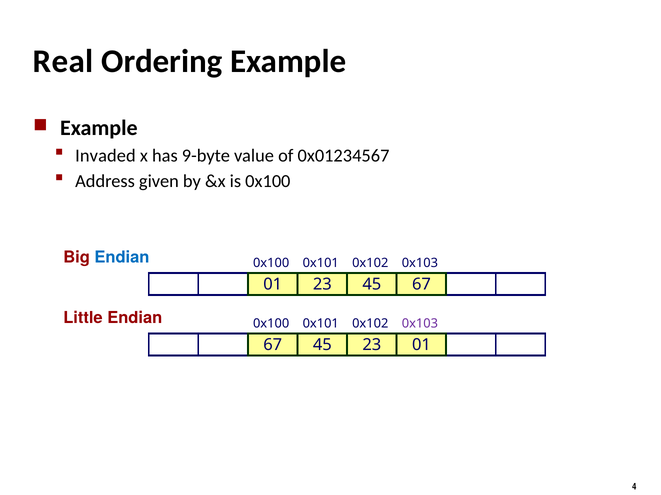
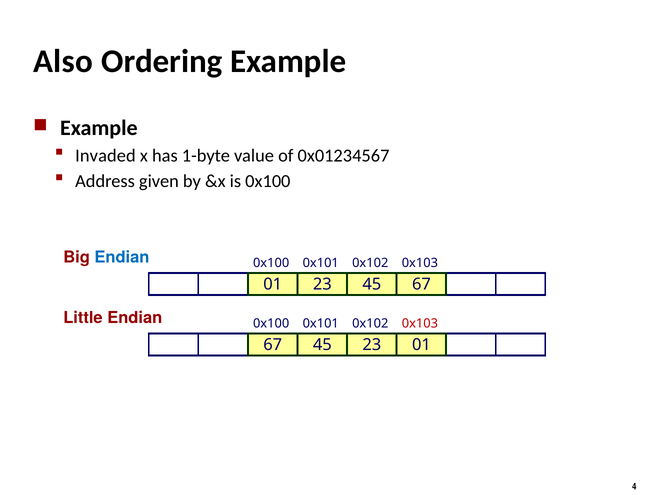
Real: Real -> Also (63, 61)
9-byte: 9-byte -> 1-byte (206, 156)
0x103 colour: purple -> red (420, 324)
